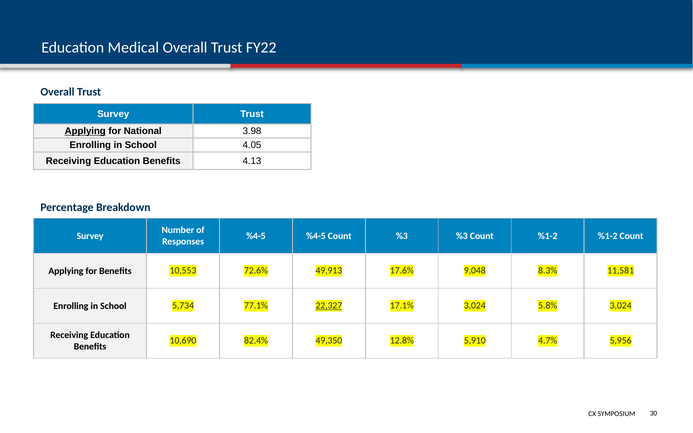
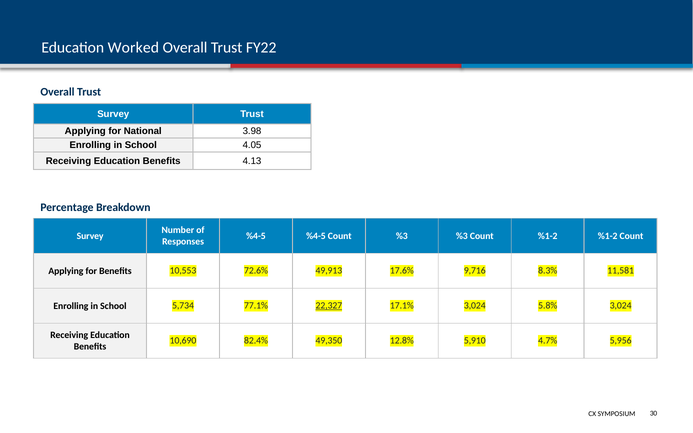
Medical: Medical -> Worked (133, 47)
Applying underline: present -> none (85, 131)
9,048: 9,048 -> 9,716 (475, 271)
